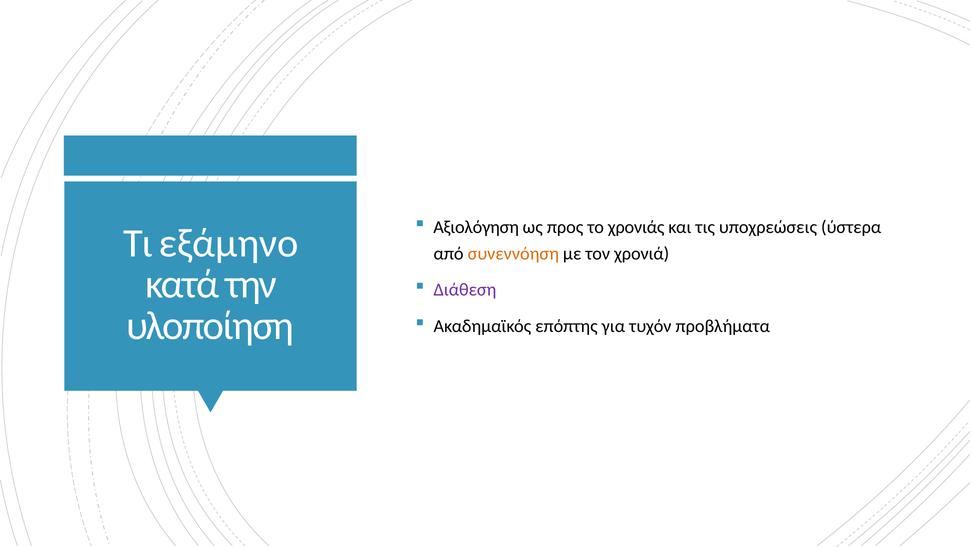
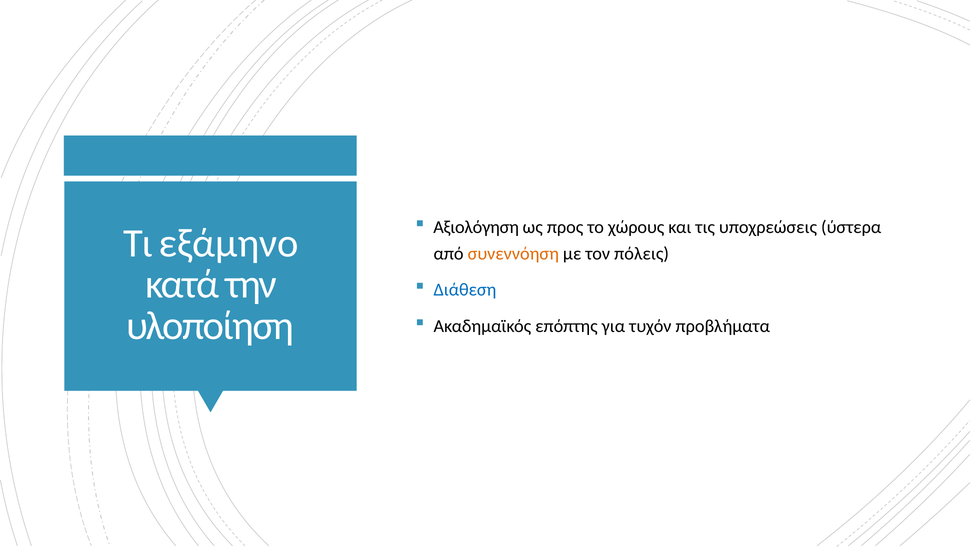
χρονιάς: χρονιάς -> χώρους (636, 227)
χρονιά: χρονιά -> πόλεις (642, 253)
Διάθεση colour: purple -> blue (465, 290)
